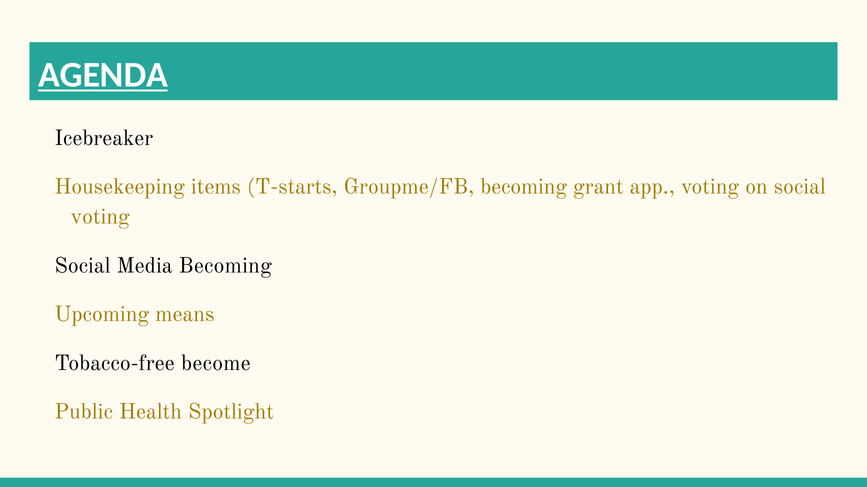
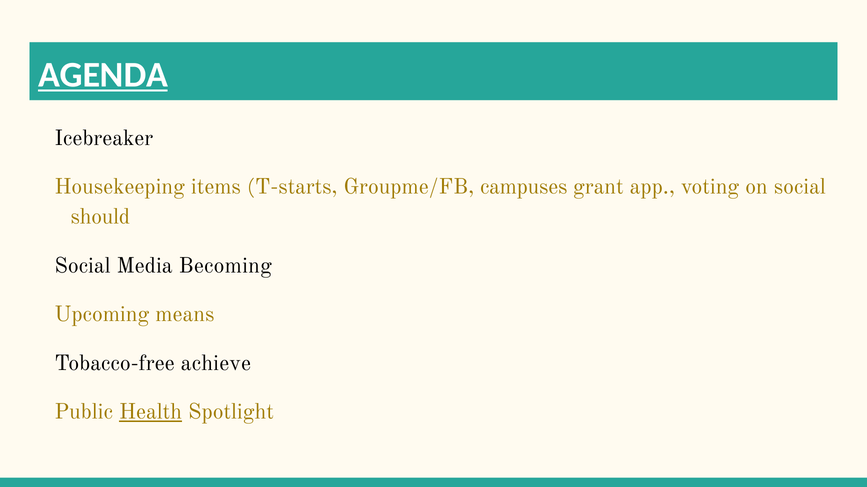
Groupme/FB becoming: becoming -> campuses (524, 187)
voting: voting -> should (100, 217)
become: become -> achieve (216, 364)
Health underline: none -> present (151, 412)
